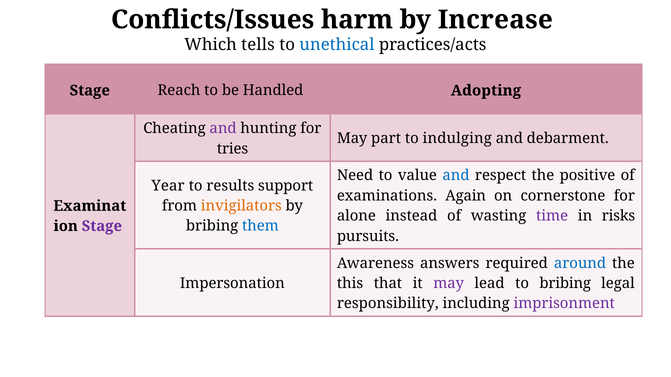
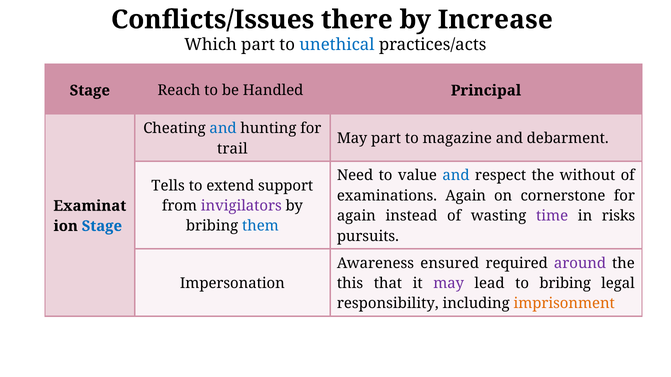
harm: harm -> there (357, 20)
Which tells: tells -> part (258, 45)
Adopting: Adopting -> Principal (486, 91)
and colour: purple -> blue (223, 129)
indulging: indulging -> magazine (457, 139)
tries: tries -> trail (232, 149)
positive: positive -> without (587, 176)
Year: Year -> Tells (168, 186)
results: results -> extend (230, 186)
invigilators colour: orange -> purple (241, 206)
alone: alone -> again (356, 216)
Stage colour: purple -> blue (102, 226)
answers: answers -> ensured (450, 263)
around colour: blue -> purple (580, 263)
imprisonment colour: purple -> orange (564, 304)
